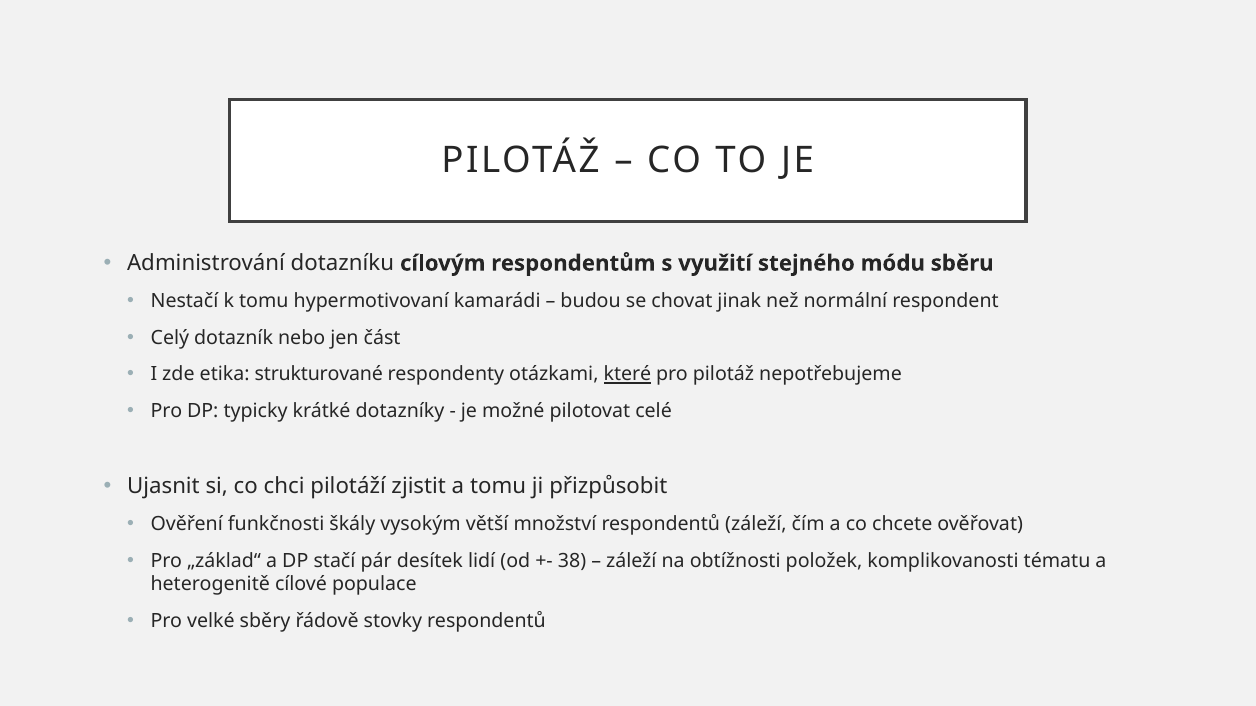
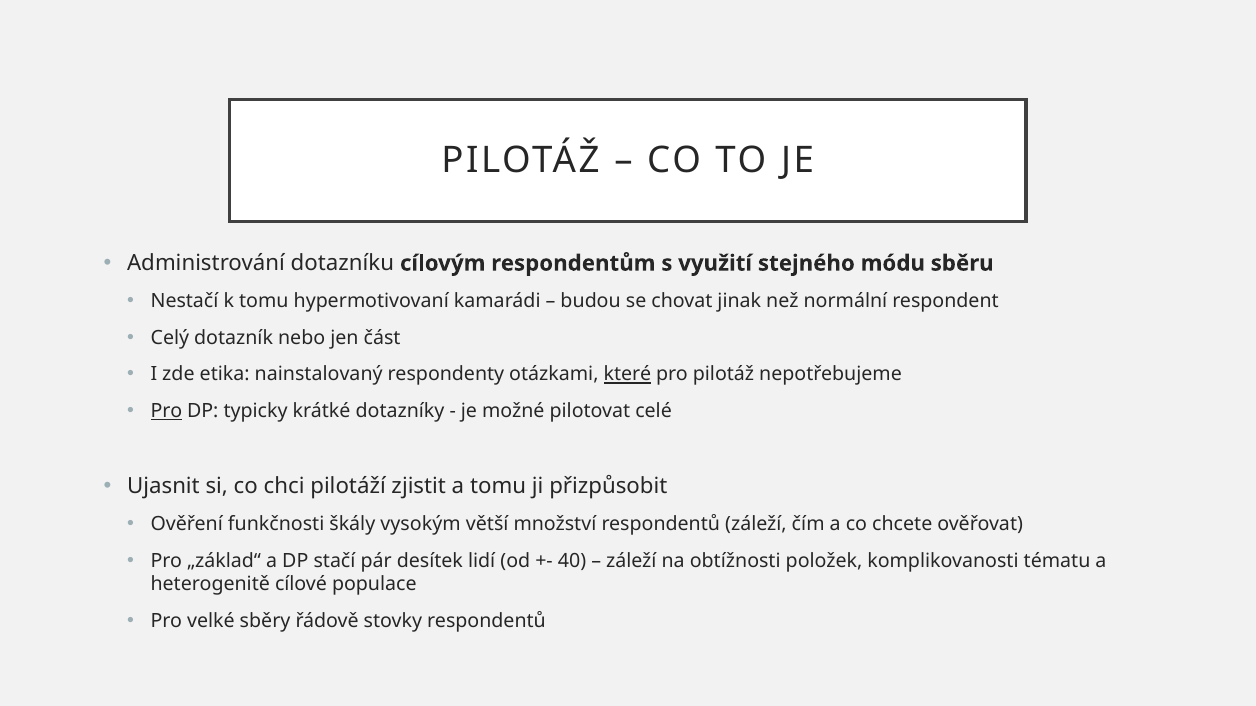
strukturované: strukturované -> nainstalovaný (319, 375)
Pro underline: none -> present (166, 411)
38: 38 -> 40 (572, 561)
